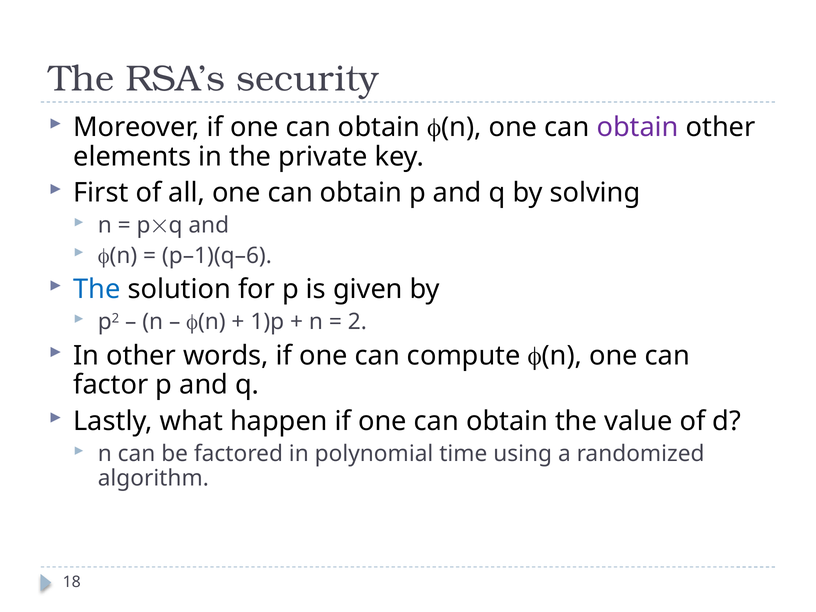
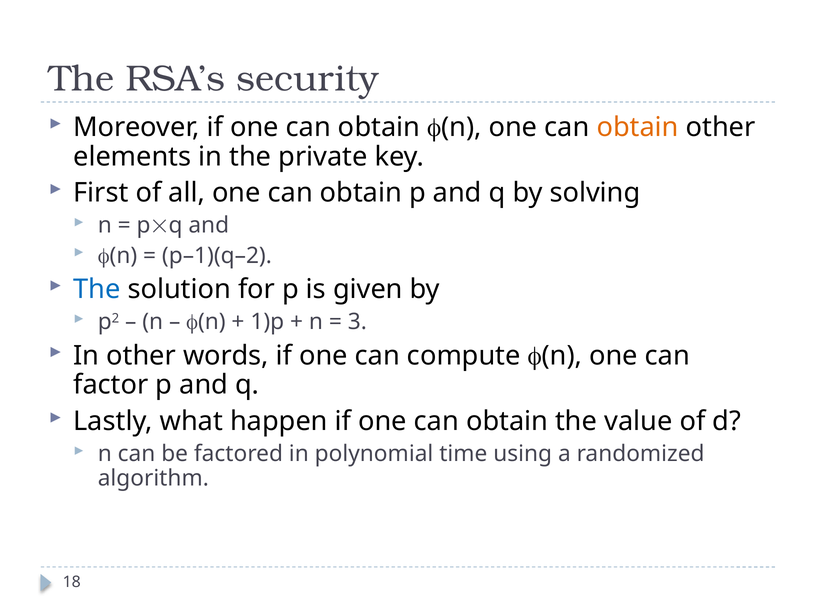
obtain colour: purple -> orange (638, 127)
p–1)(q–6: p–1)(q–6 -> p–1)(q–2 (217, 256)
2: 2 -> 3 (357, 322)
